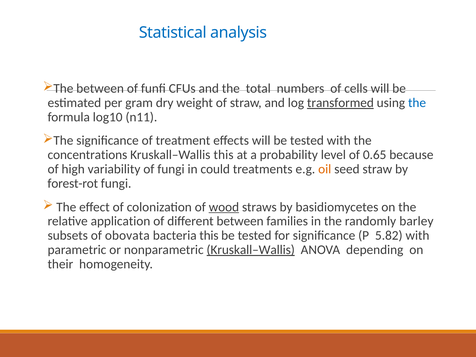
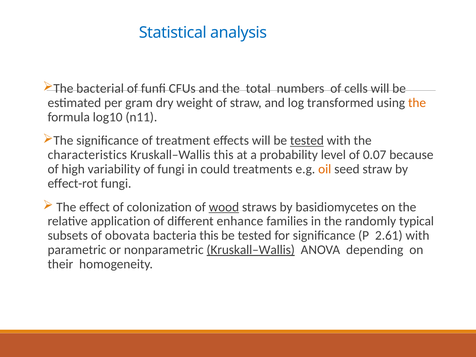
The between: between -> bacterial (100, 89)
transformed underline: present -> none (340, 103)
the colour: blue -> orange (417, 103)
tested underline: none -> present (307, 141)
concentrations: concentrations -> characteristics (87, 155)
0.65: 0.65 -> 0.07 (375, 155)
forest-rot: forest-rot -> effect-rot (73, 183)
different between: between -> enhance (240, 221)
barley: barley -> typical (417, 221)
5.82: 5.82 -> 2.61 (389, 236)
